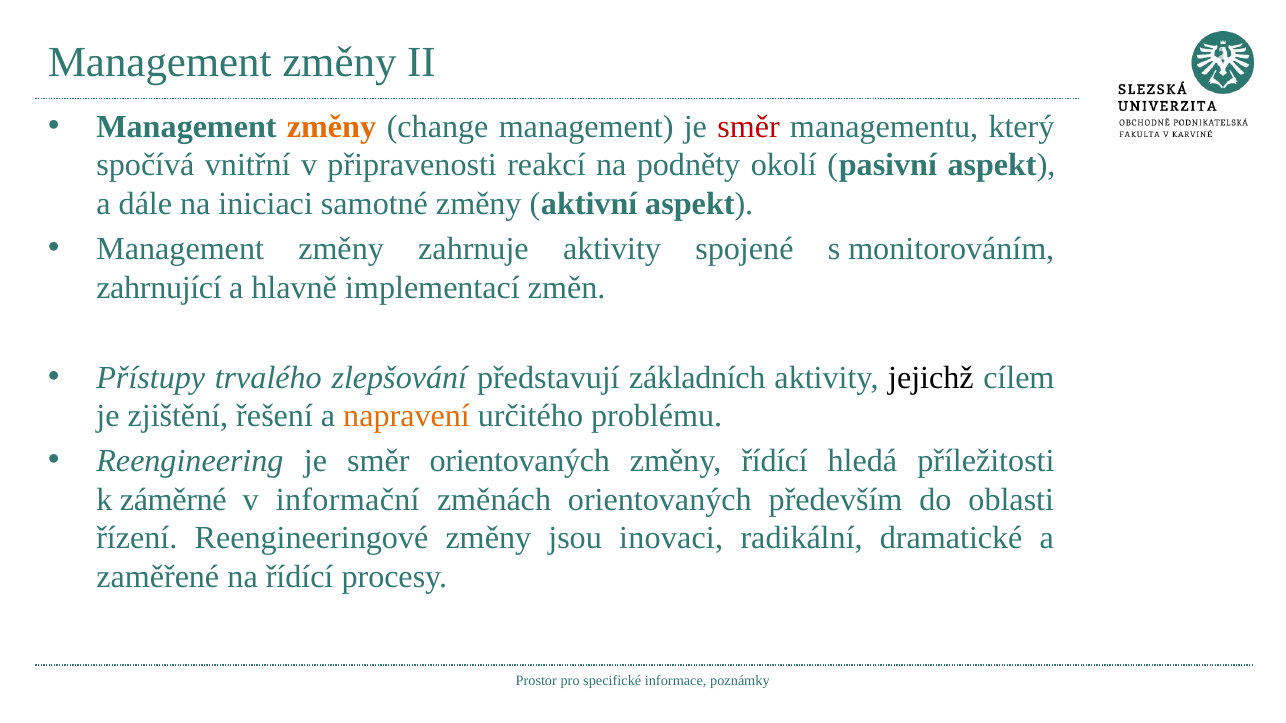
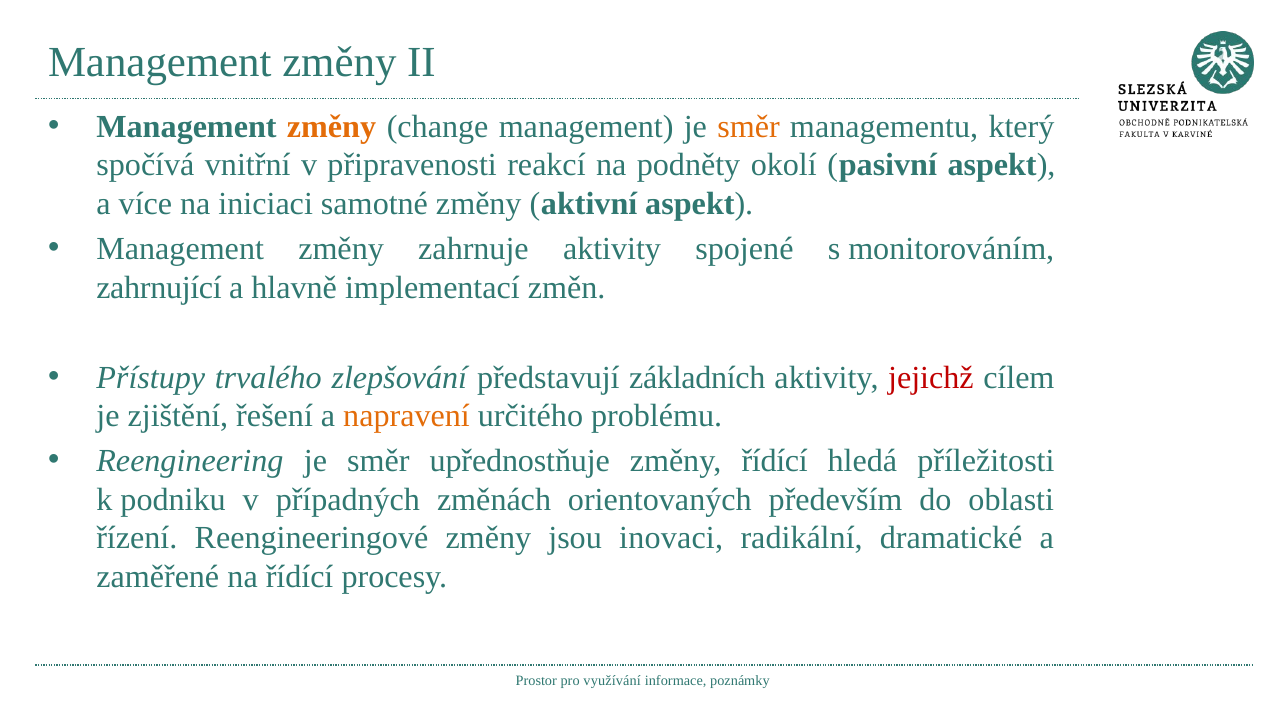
směr colour: red -> orange (749, 127)
dále: dále -> více (145, 204)
jejichž colour: black -> red (931, 378)
směr orientovaných: orientovaných -> upřednostňuje (520, 461)
záměrné: záměrné -> podniku (173, 500)
informační: informační -> případných (348, 500)
specifické: specifické -> využívání (612, 681)
